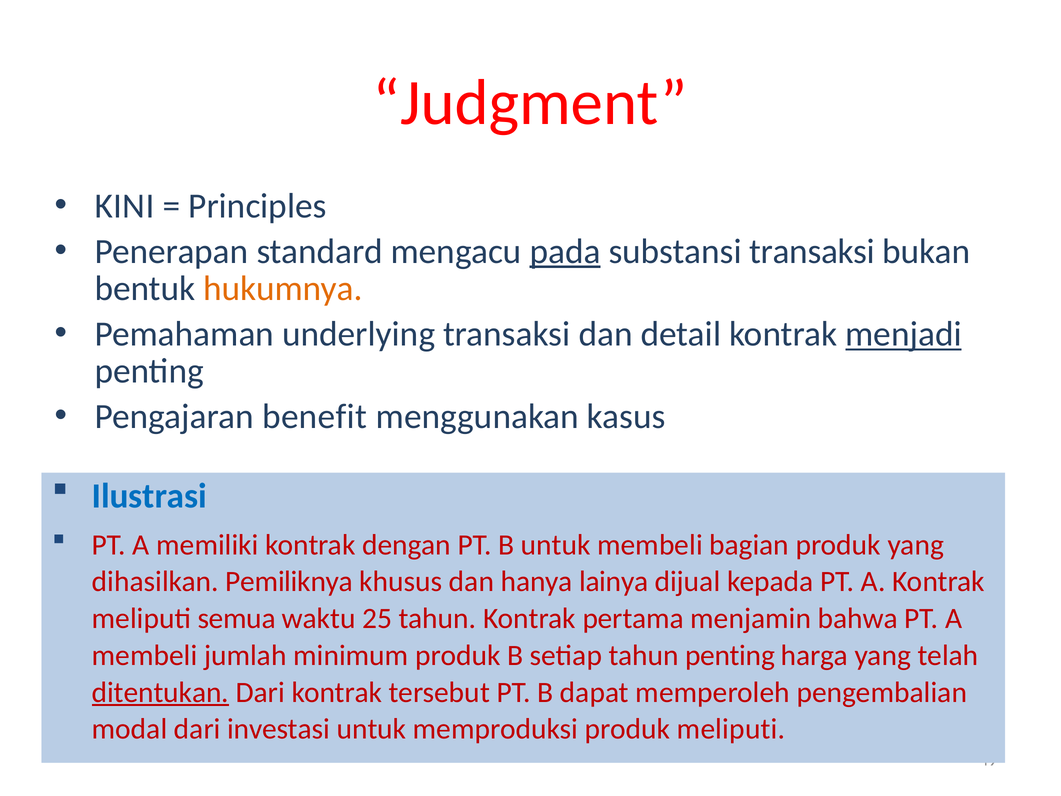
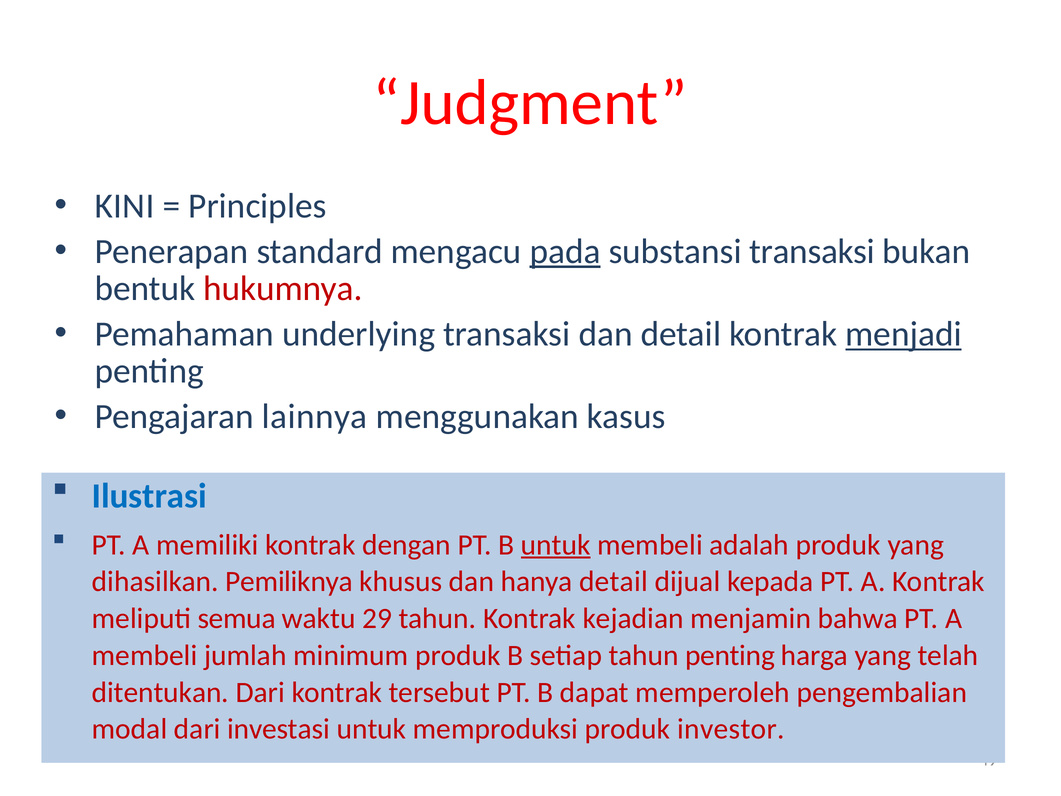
hukumnya colour: orange -> red (283, 288)
benefit: benefit -> lainnya (315, 417)
untuk underline: none -> present (556, 545)
bagian: bagian -> adalah (749, 545)
hanya lainya: lainya -> detail (613, 582)
25: 25 -> 29 (377, 618)
pertama: pertama -> kejadian (633, 618)
ditentukan underline: present -> none (160, 692)
produk meliputi: meliputi -> investor (731, 729)
